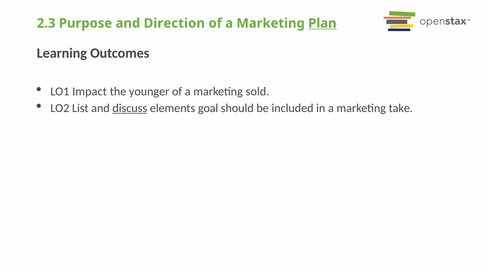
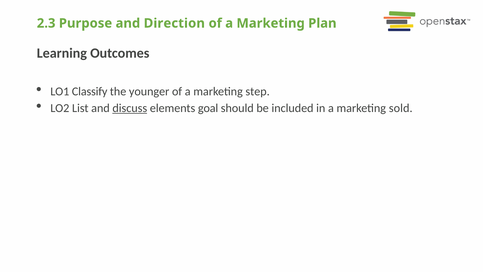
Plan underline: present -> none (322, 23)
Impact: Impact -> Classify (90, 91)
sold: sold -> step (258, 91)
take: take -> sold (401, 108)
